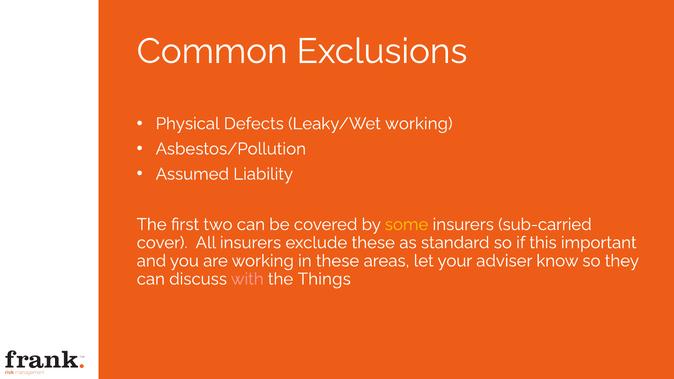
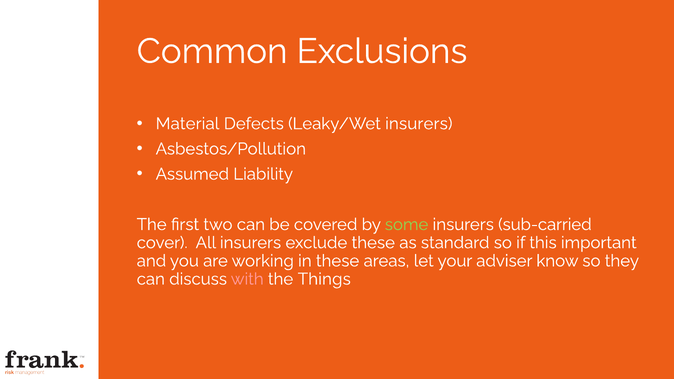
Physical: Physical -> Material (188, 124)
Leaky/Wet working: working -> insurers (419, 124)
some colour: yellow -> light green (407, 225)
